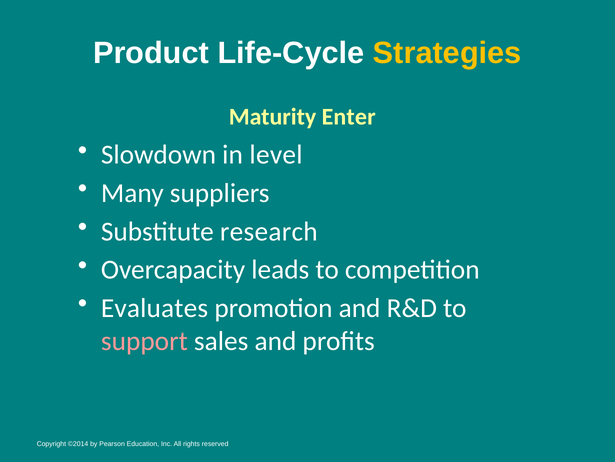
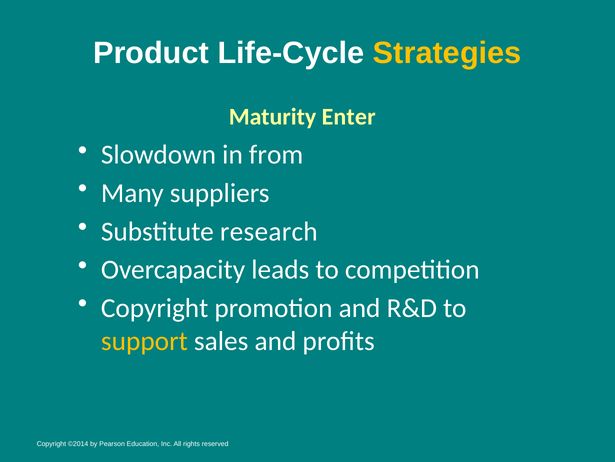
level: level -> from (276, 155)
Evaluates: Evaluates -> Copyright (155, 308)
support colour: pink -> yellow (144, 341)
